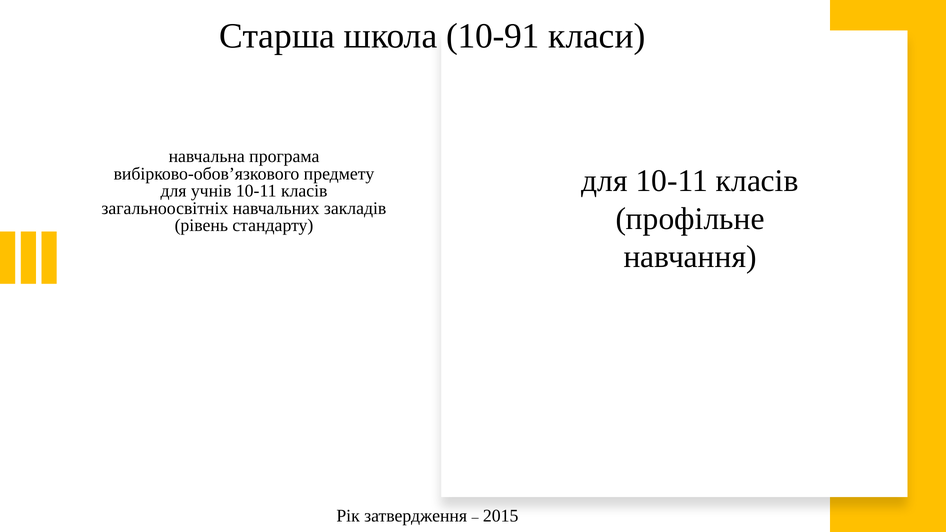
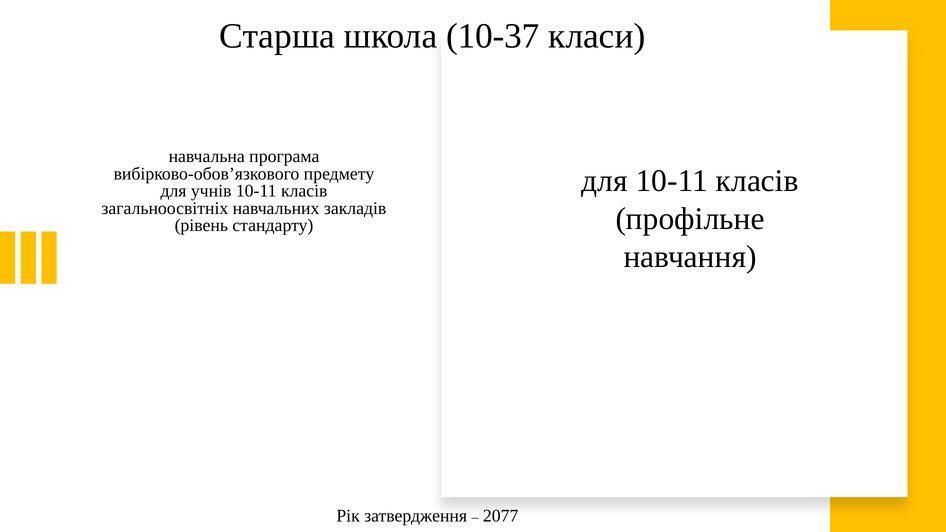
10-91: 10-91 -> 10-37 (493, 36)
2015: 2015 -> 2077 (501, 516)
